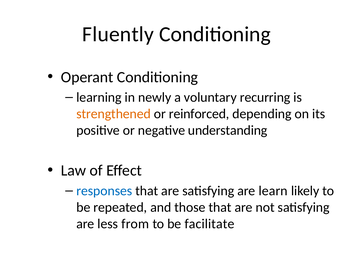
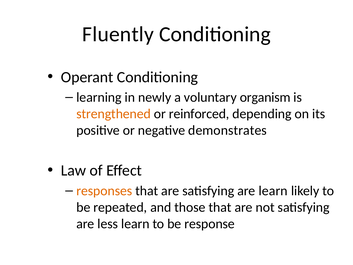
recurring: recurring -> organism (265, 97)
understanding: understanding -> demonstrates (228, 130)
responses colour: blue -> orange (104, 191)
less from: from -> learn (135, 224)
facilitate: facilitate -> response (210, 224)
